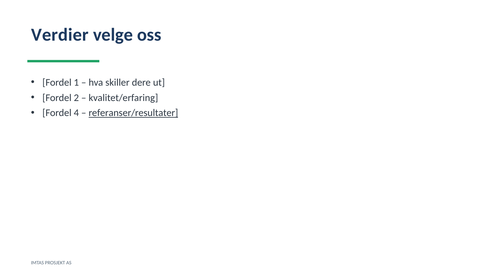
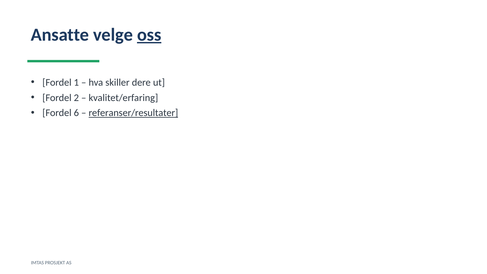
Verdier: Verdier -> Ansatte (60, 35)
oss underline: none -> present (149, 35)
4: 4 -> 6 (76, 113)
